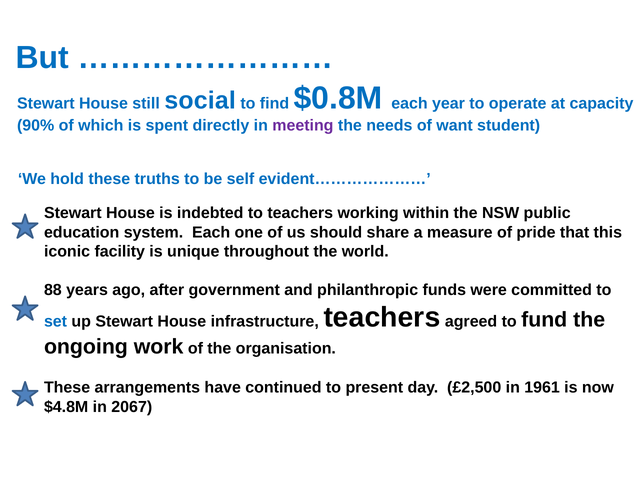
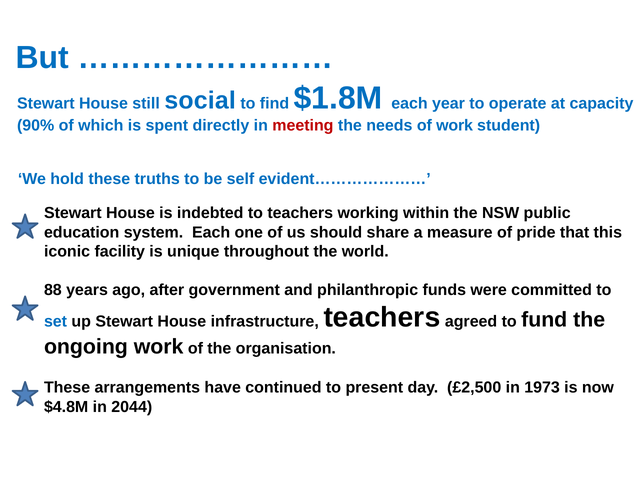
$0.8M: $0.8M -> $1.8M (338, 98)
meeting colour: purple -> red (303, 126)
of want: want -> work (455, 126)
1961: 1961 -> 1973 (542, 388)
2067: 2067 -> 2044 (132, 407)
